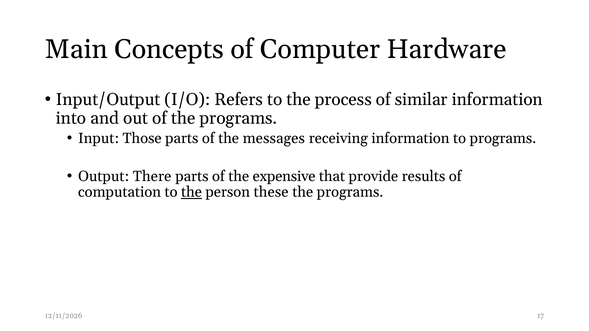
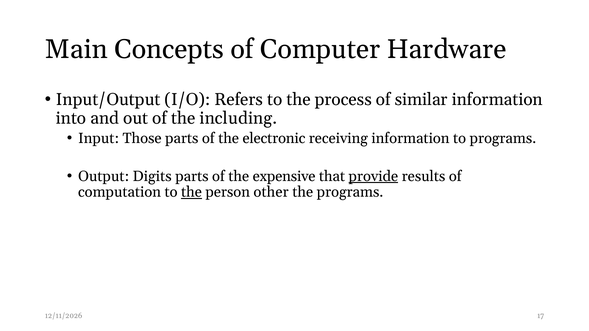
of the programs: programs -> including (238, 118)
messages: messages -> electronic (274, 138)
There: There -> Digits (152, 176)
provide underline: none -> present (373, 176)
these: these -> other (271, 192)
